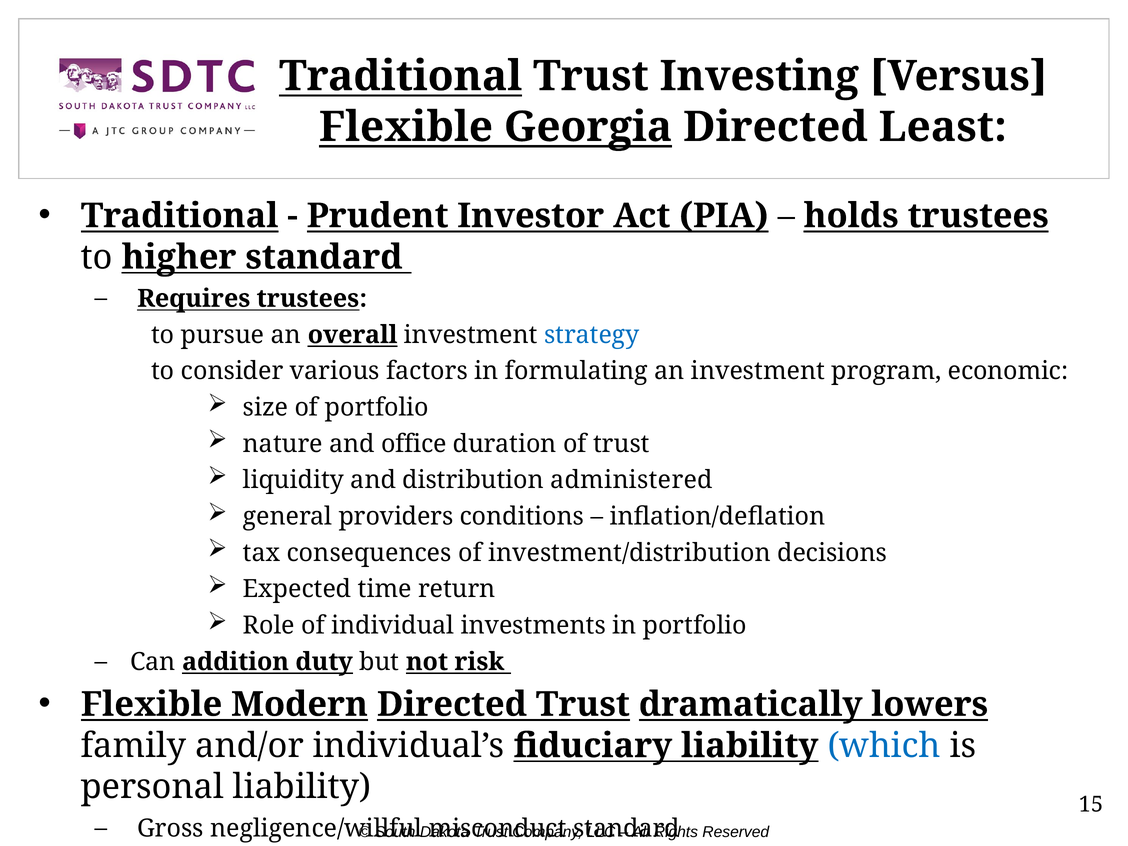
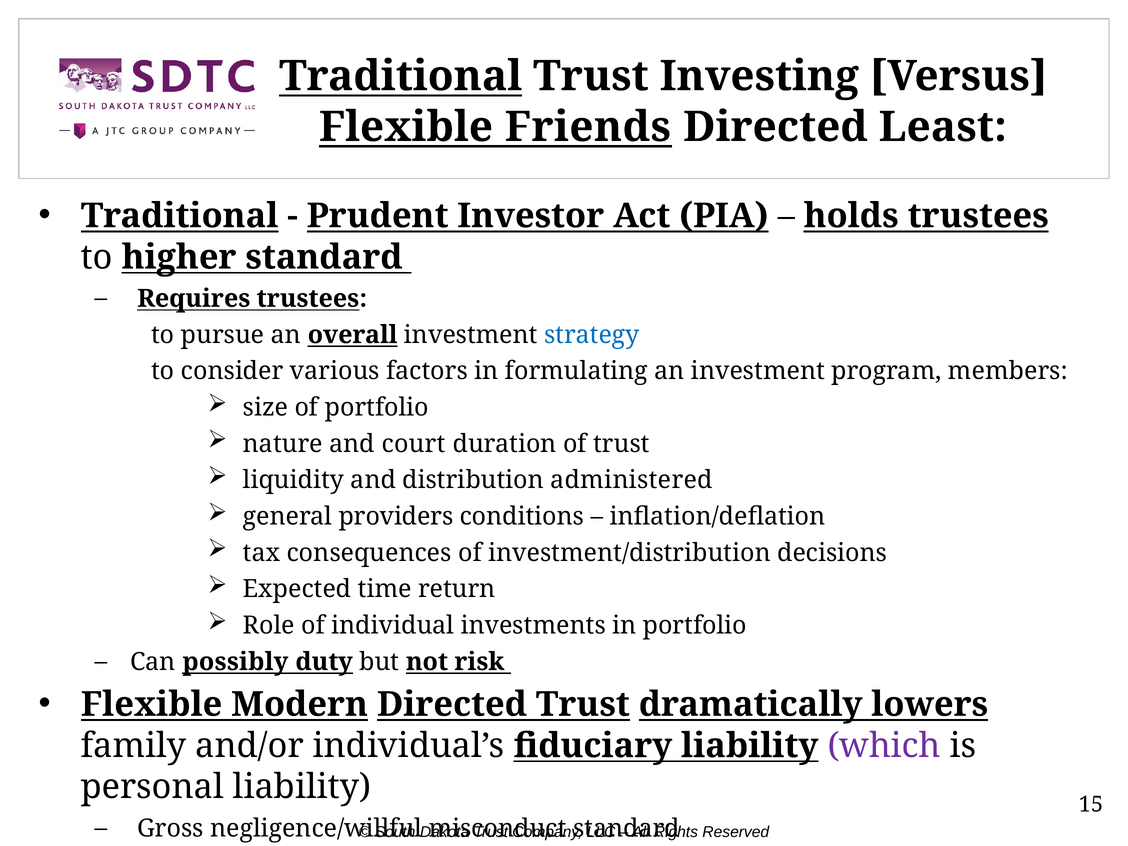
Georgia: Georgia -> Friends (588, 127)
economic: economic -> members (1008, 371)
office: office -> court (414, 444)
addition: addition -> possibly (235, 662)
which colour: blue -> purple (884, 746)
